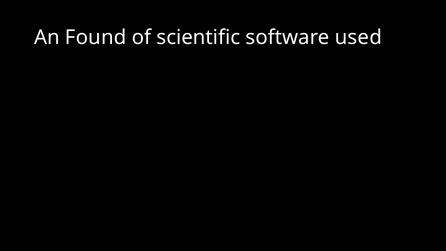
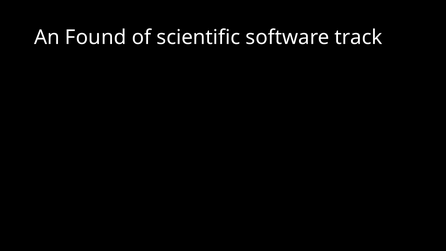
used: used -> track (359, 37)
